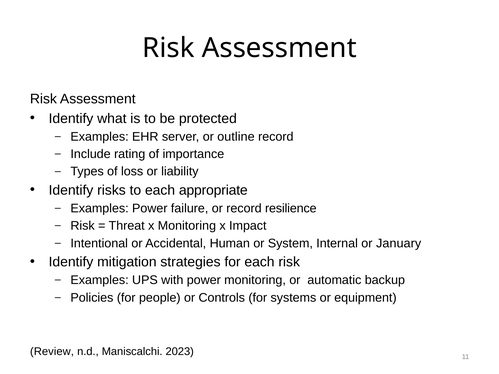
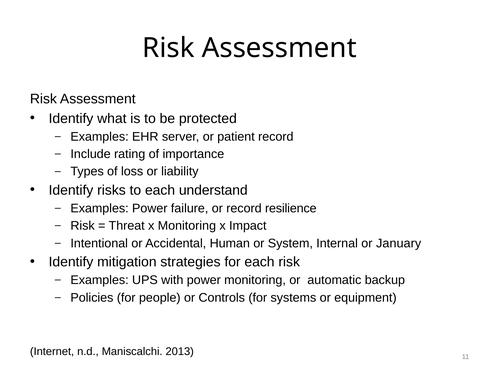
outline: outline -> patient (236, 137)
appropriate: appropriate -> understand (213, 190)
Review: Review -> Internet (52, 352)
2023: 2023 -> 2013 (180, 352)
